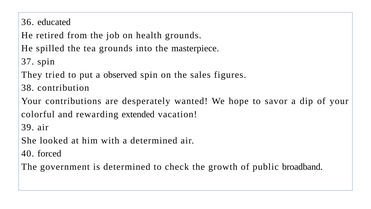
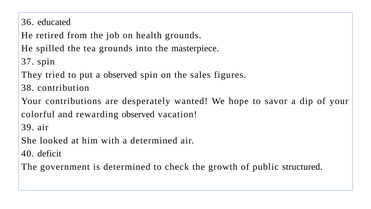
rewarding extended: extended -> observed (138, 114)
forced: forced -> deficit (49, 153)
broadband: broadband -> structured (302, 167)
